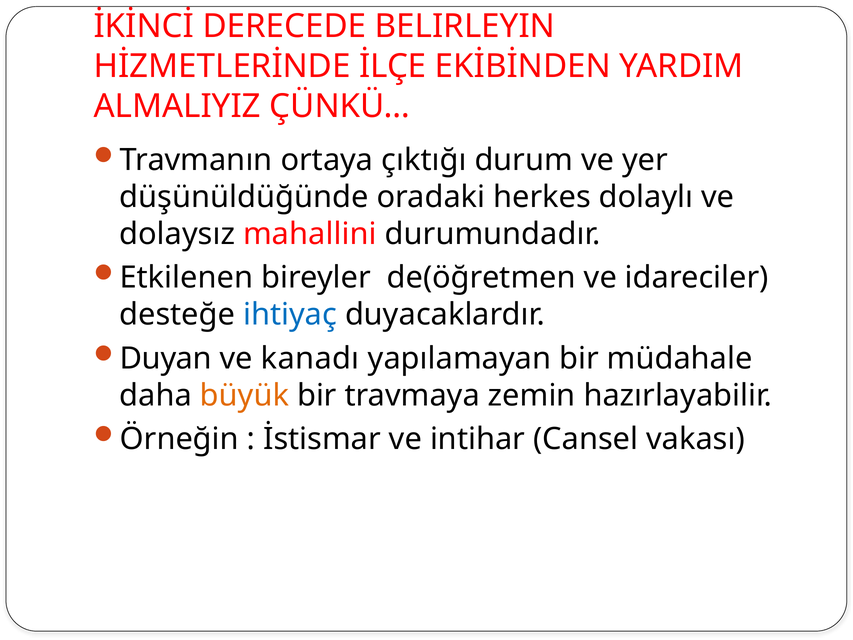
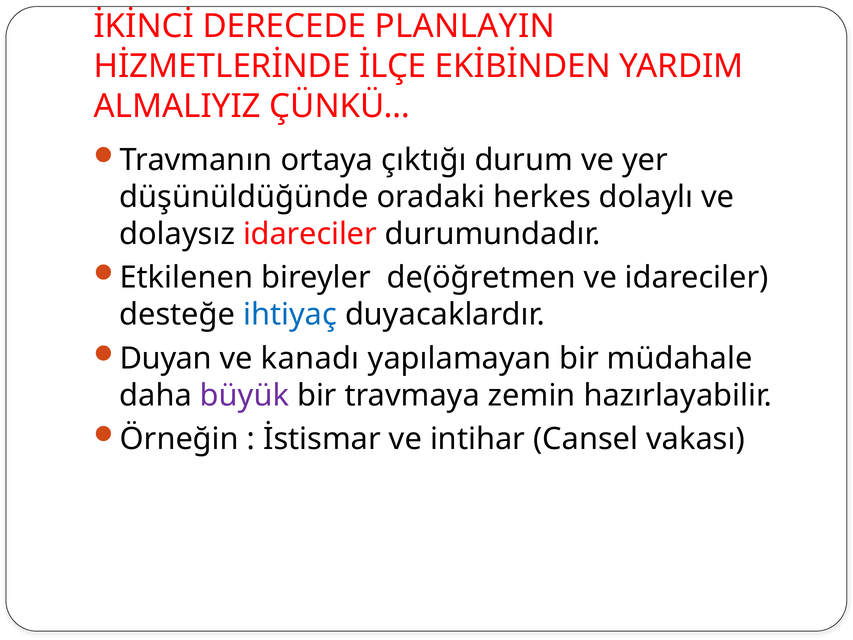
BELIRLEYIN: BELIRLEYIN -> PLANLAYIN (465, 26)
dolaysız mahallini: mahallini -> idareciler (310, 234)
büyük colour: orange -> purple (244, 395)
